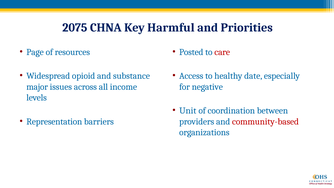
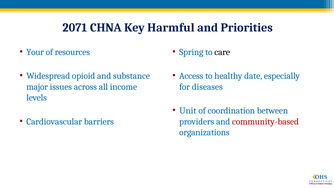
2075: 2075 -> 2071 (75, 28)
Page: Page -> Your (35, 52)
Posted: Posted -> Spring (191, 52)
care colour: red -> black (222, 52)
negative: negative -> diseases (207, 87)
Representation: Representation -> Cardiovascular (54, 121)
